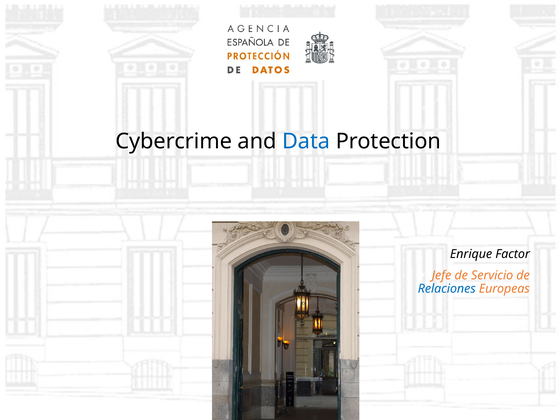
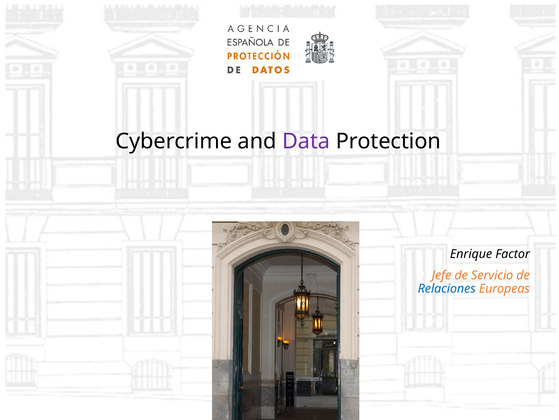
Data colour: blue -> purple (306, 141)
